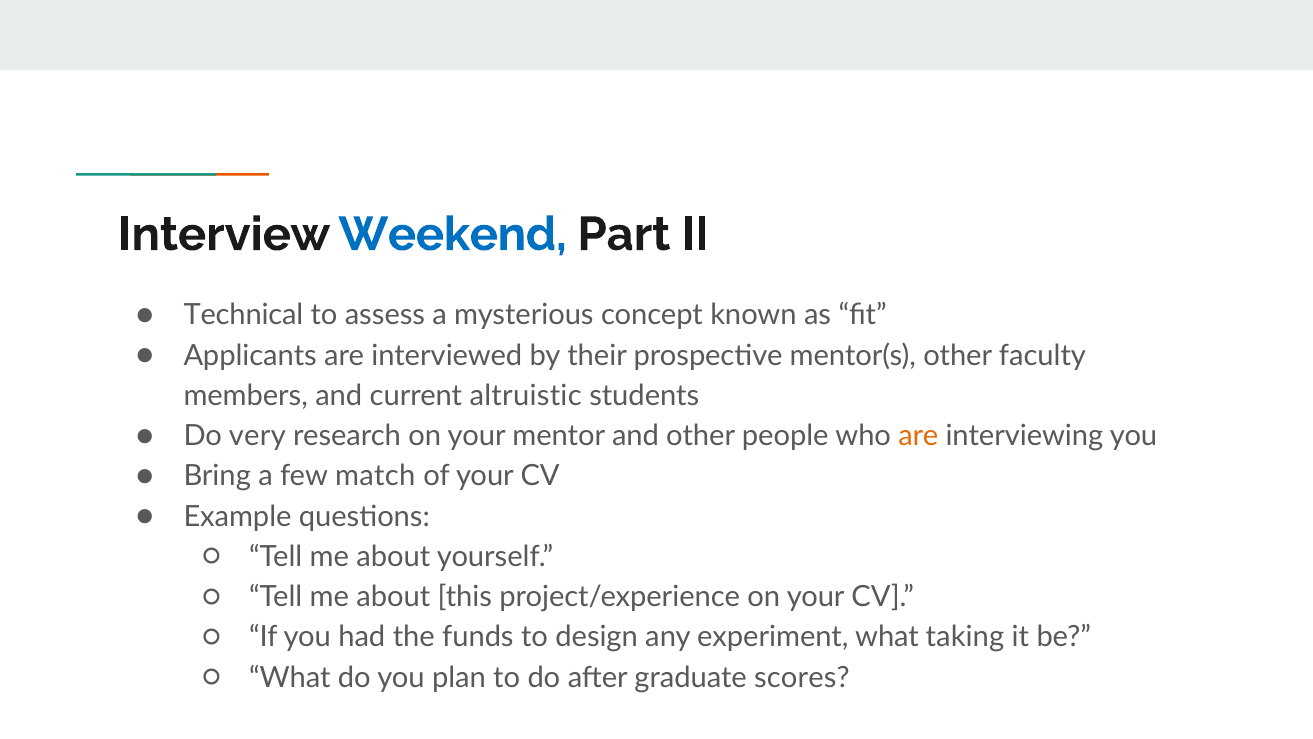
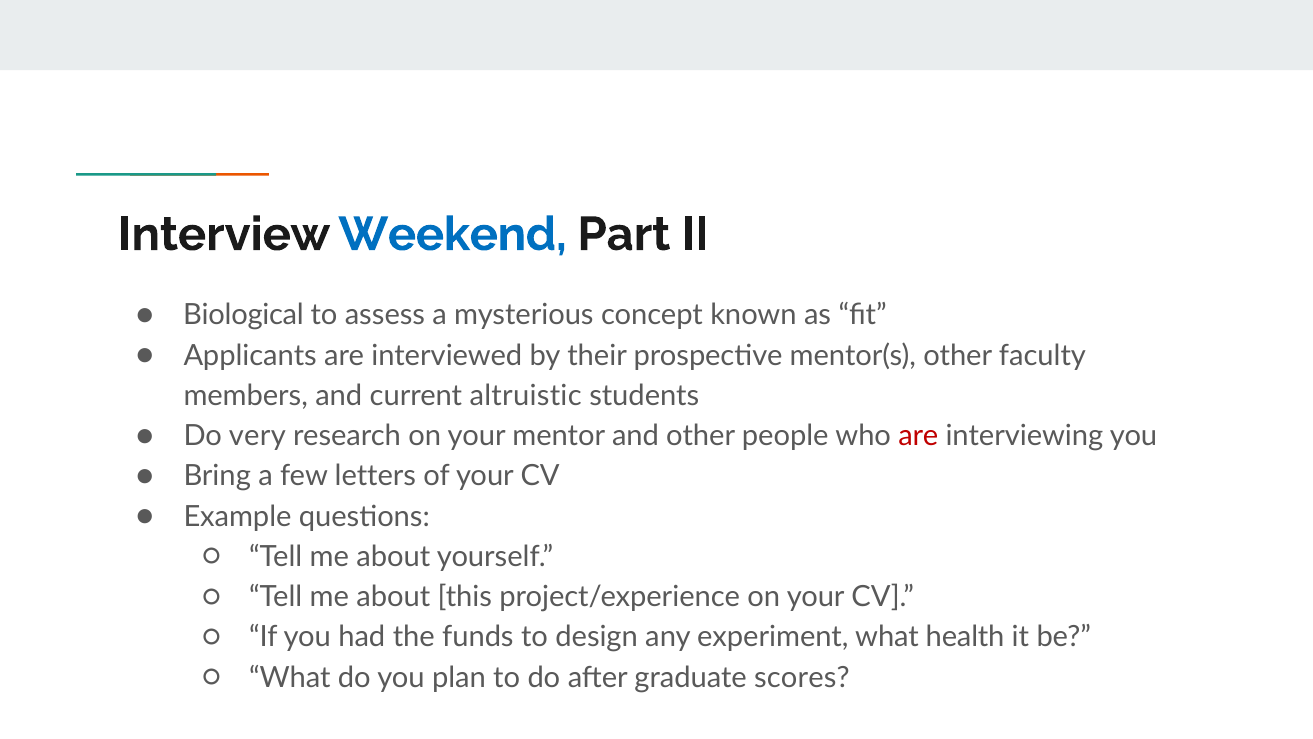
Technical: Technical -> Biological (243, 315)
are colour: orange -> red (918, 436)
match: match -> letters (375, 476)
taking: taking -> health (965, 637)
